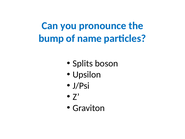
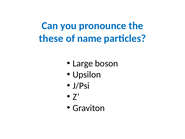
bump: bump -> these (51, 38)
Splits: Splits -> Large (83, 63)
